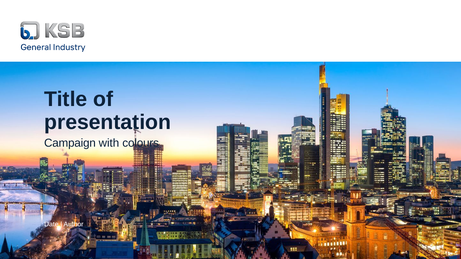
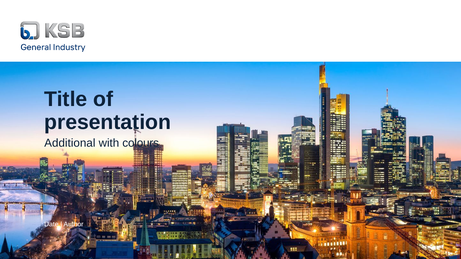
Campaign: Campaign -> Additional (70, 143)
